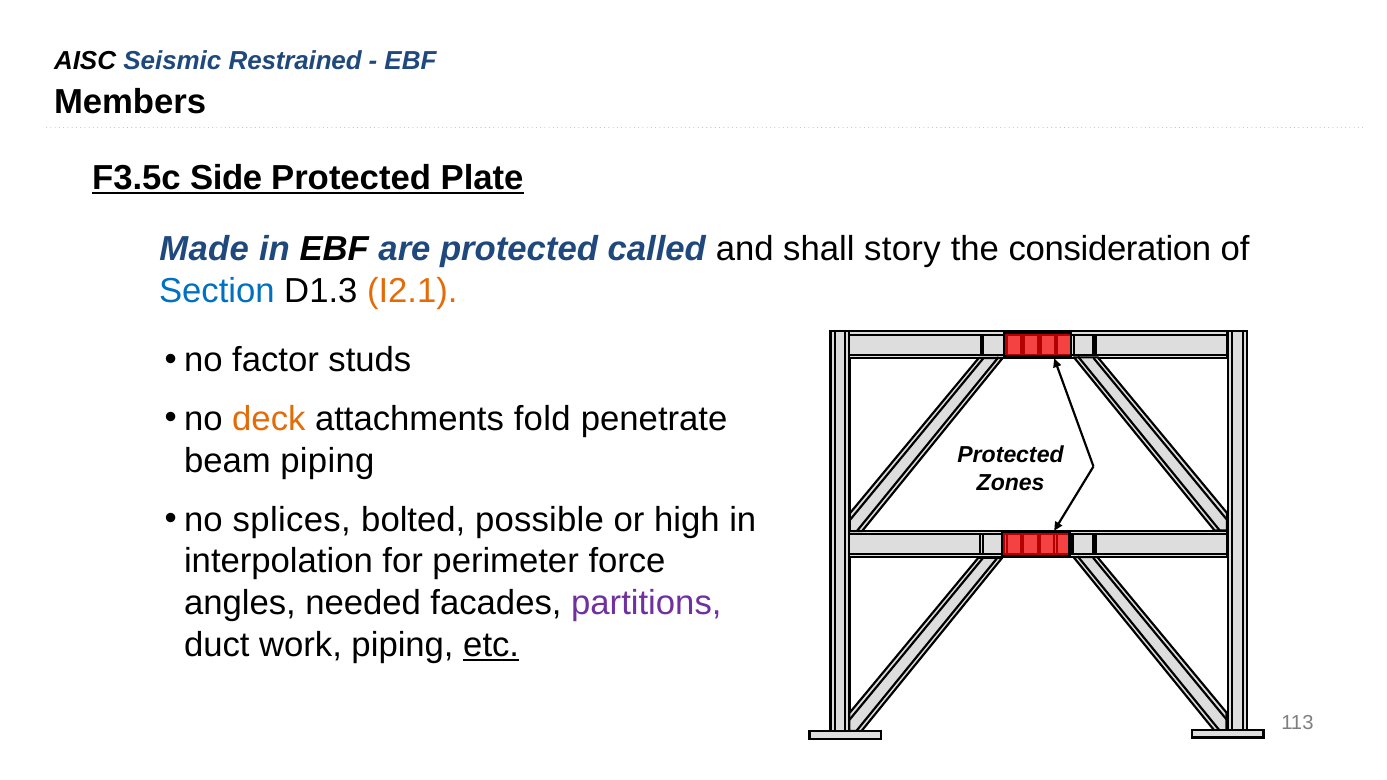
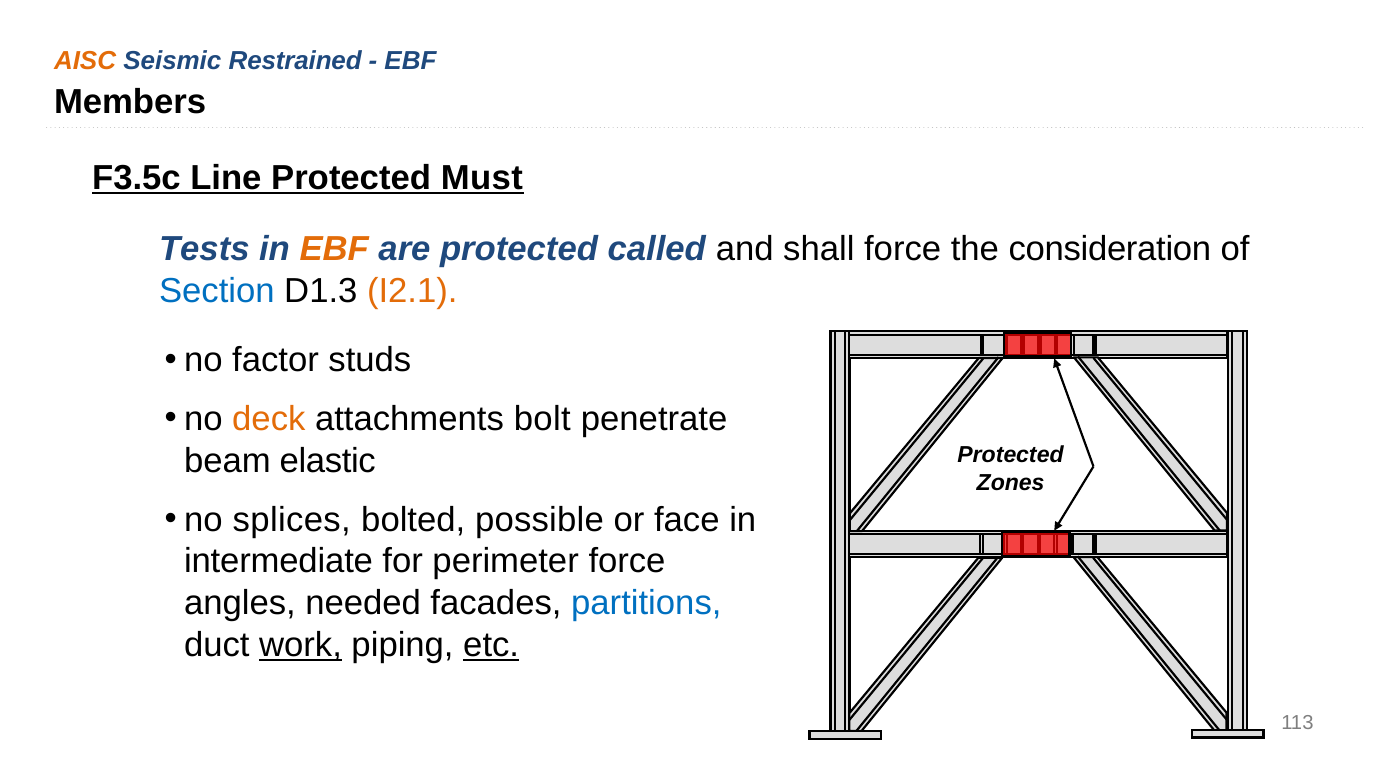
AISC colour: black -> orange (85, 60)
Side: Side -> Line (226, 178)
Plate: Plate -> Must (482, 178)
Made: Made -> Tests (204, 249)
EBF colour: black -> orange (334, 249)
shall story: story -> force (903, 249)
fold: fold -> bolt (542, 420)
beam piping: piping -> elastic (328, 461)
high: high -> face (687, 520)
interpolation: interpolation -> intermediate (279, 562)
partitions colour: purple -> blue (646, 603)
work underline: none -> present (301, 645)
